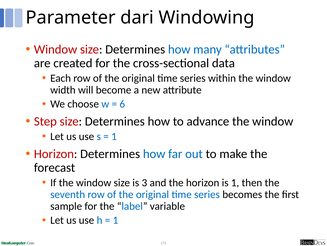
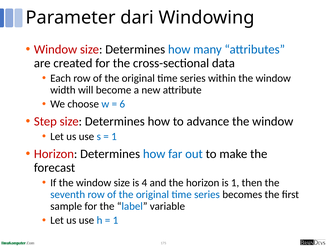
3: 3 -> 4 (144, 182)
